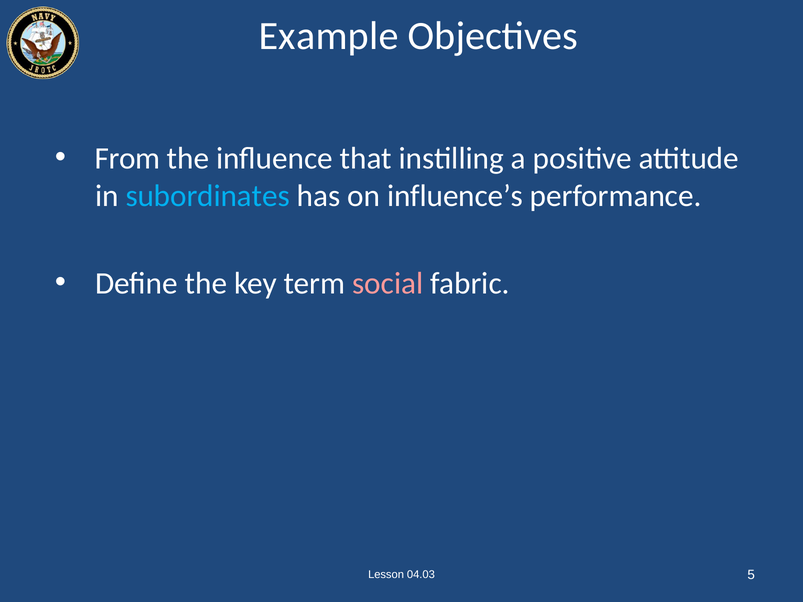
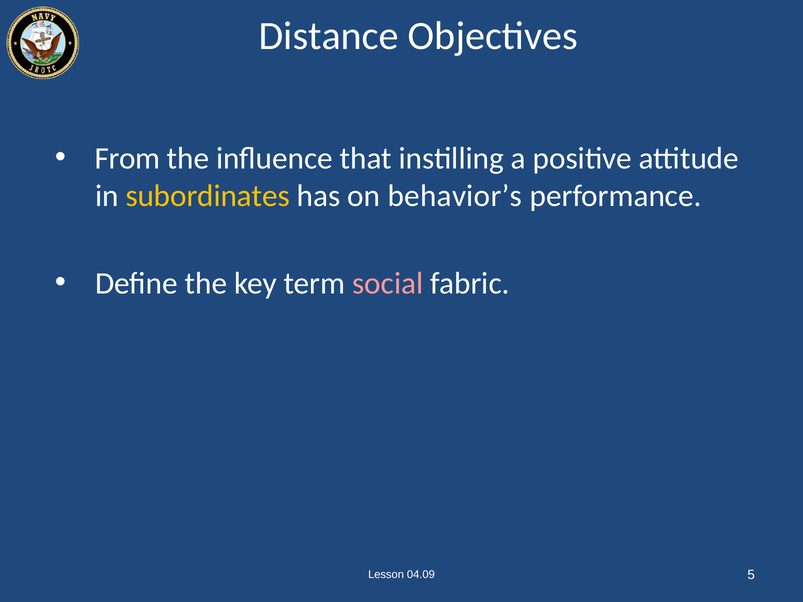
Example: Example -> Distance (329, 36)
subordinates colour: light blue -> yellow (208, 196)
influence’s: influence’s -> behavior’s (455, 196)
04.03: 04.03 -> 04.09 (421, 575)
